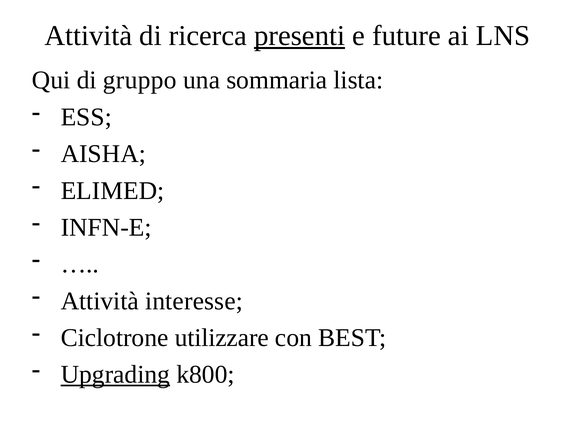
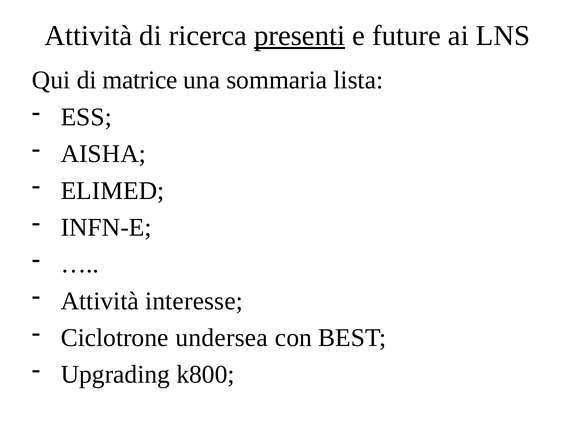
gruppo: gruppo -> matrice (140, 80)
utilizzare: utilizzare -> undersea (222, 338)
Upgrading underline: present -> none (115, 375)
